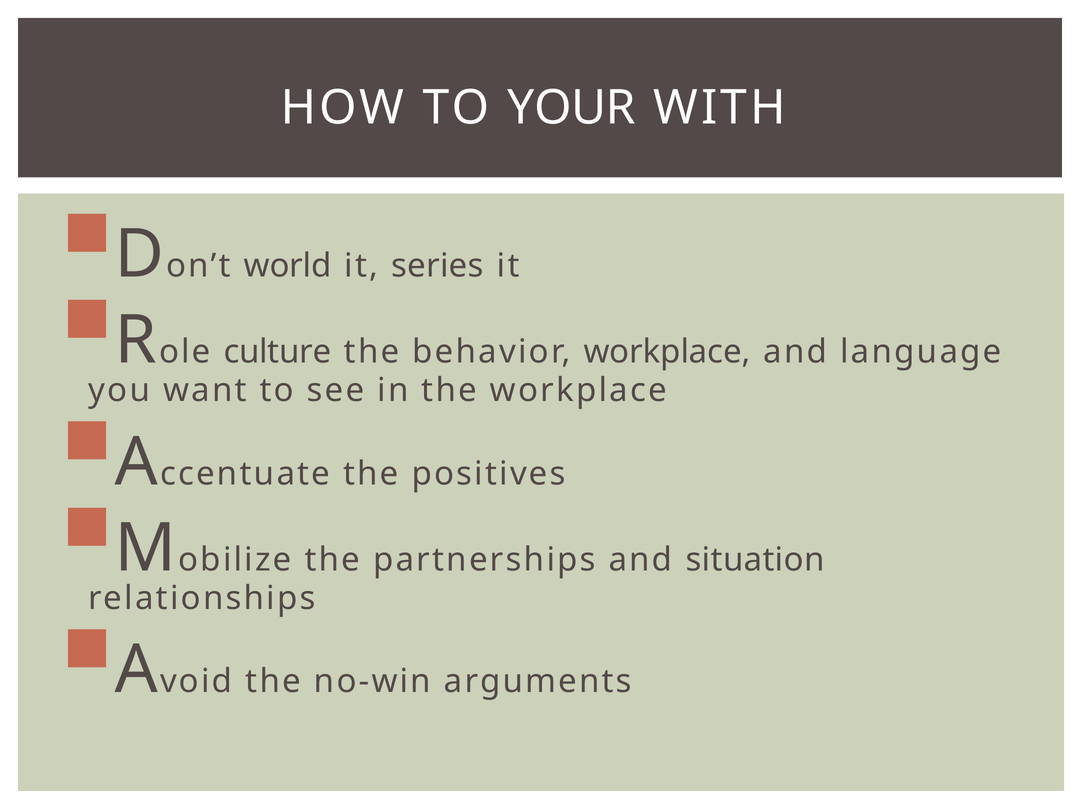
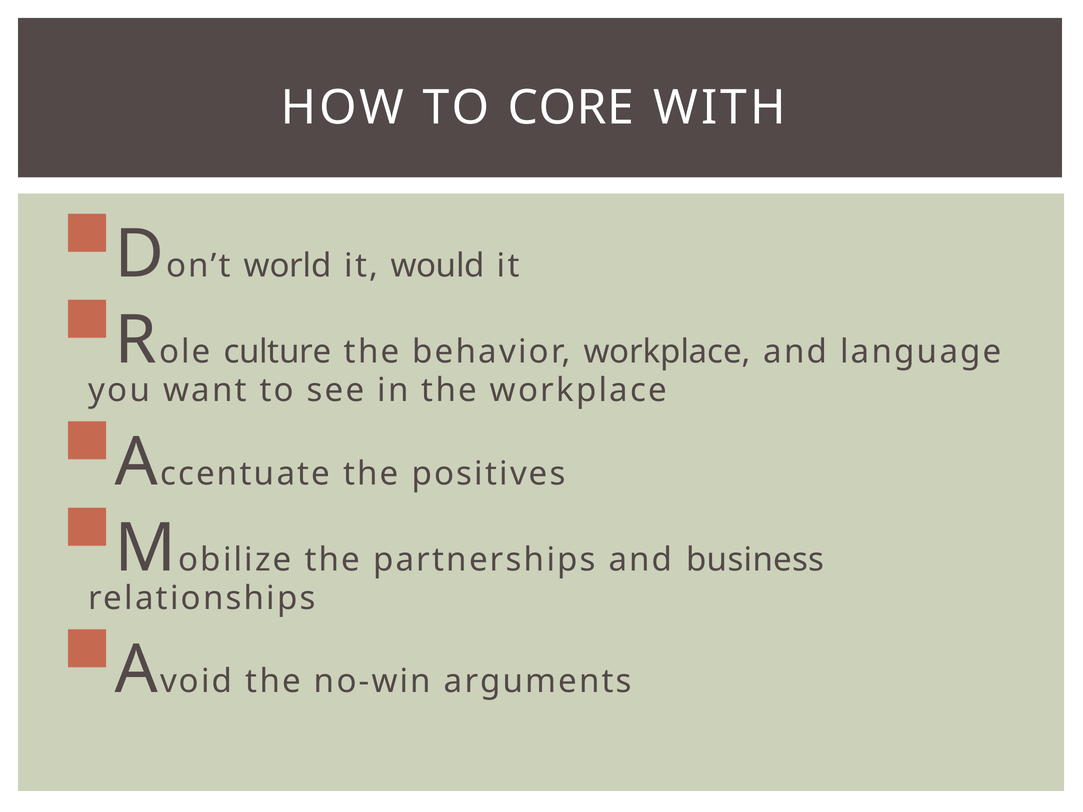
YOUR: YOUR -> CORE (571, 108)
series: series -> would (438, 266)
situation: situation -> business (755, 560)
